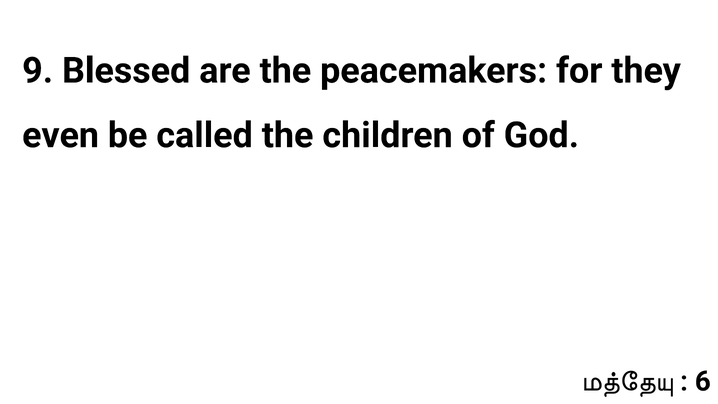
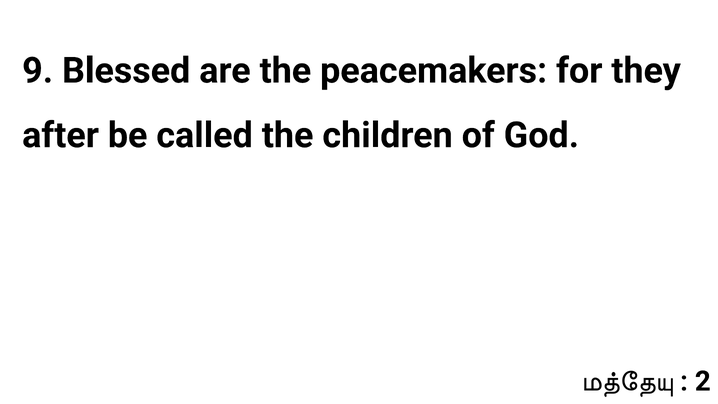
even: even -> after (61, 135)
6: 6 -> 2 (703, 381)
